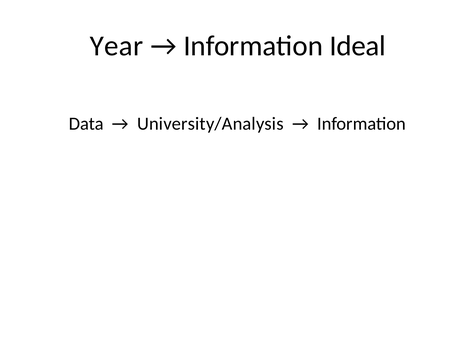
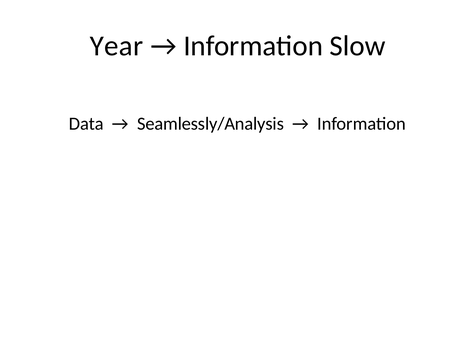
Ideal: Ideal -> Slow (357, 46)
University/Analysis: University/Analysis -> Seamlessly/Analysis (210, 124)
